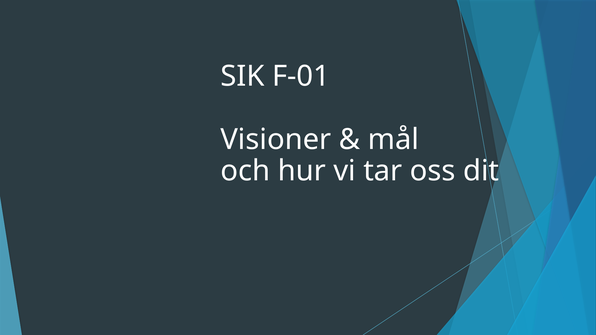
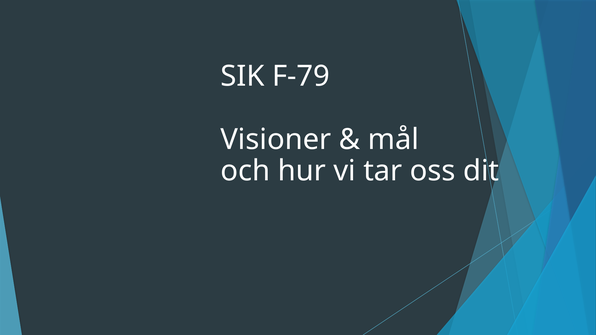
F-01: F-01 -> F-79 (301, 76)
